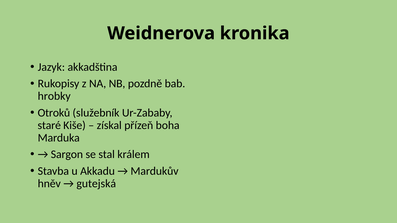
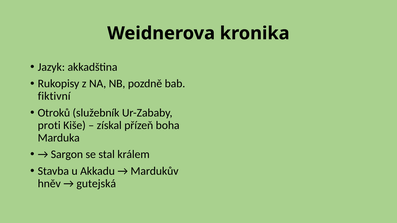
hrobky: hrobky -> fiktivní (54, 96)
staré: staré -> proti (49, 125)
